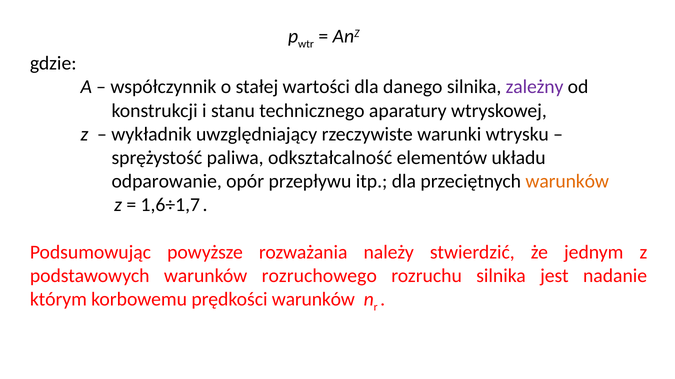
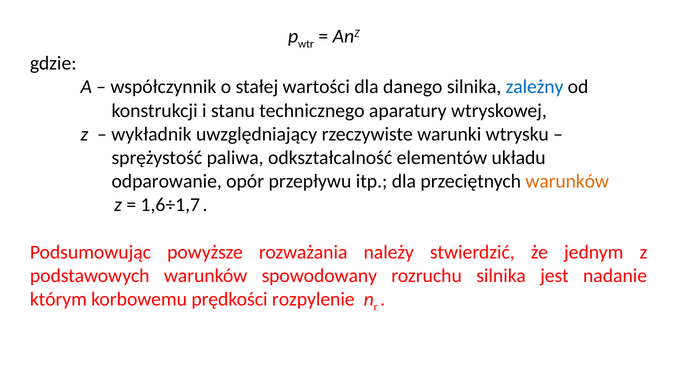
zależny colour: purple -> blue (535, 87)
rozruchowego: rozruchowego -> spowodowany (319, 276)
prędkości warunków: warunków -> rozpylenie (313, 300)
